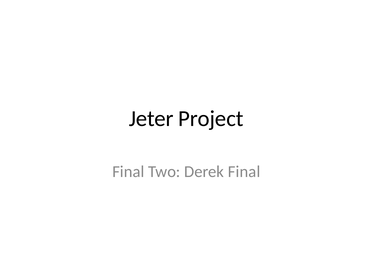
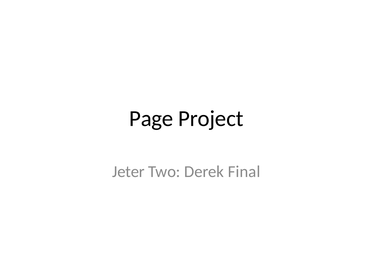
Jeter: Jeter -> Page (151, 118)
Final: Final -> Jeter (128, 171)
